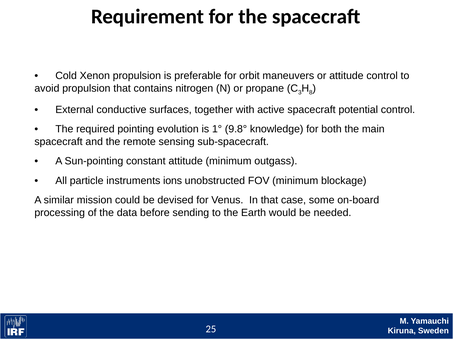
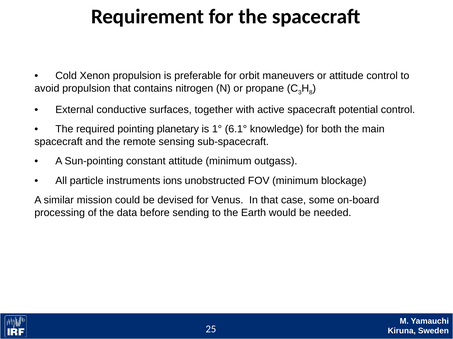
evolution: evolution -> planetary (178, 129)
9.8°: 9.8° -> 6.1° (236, 129)
